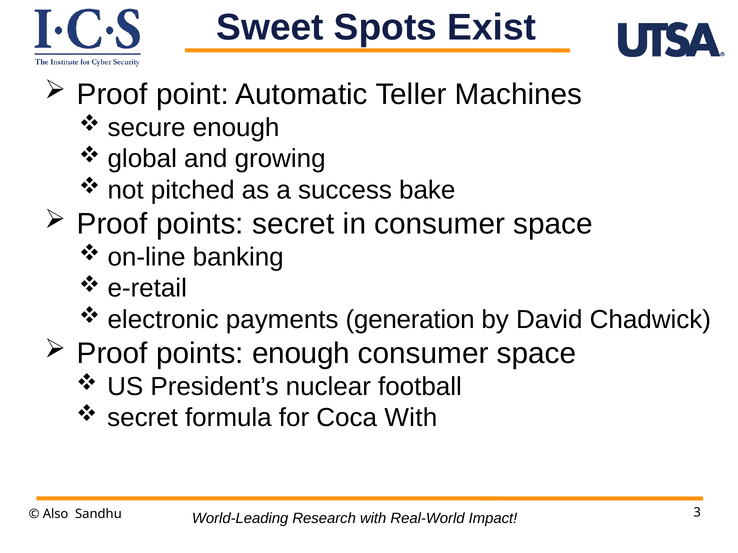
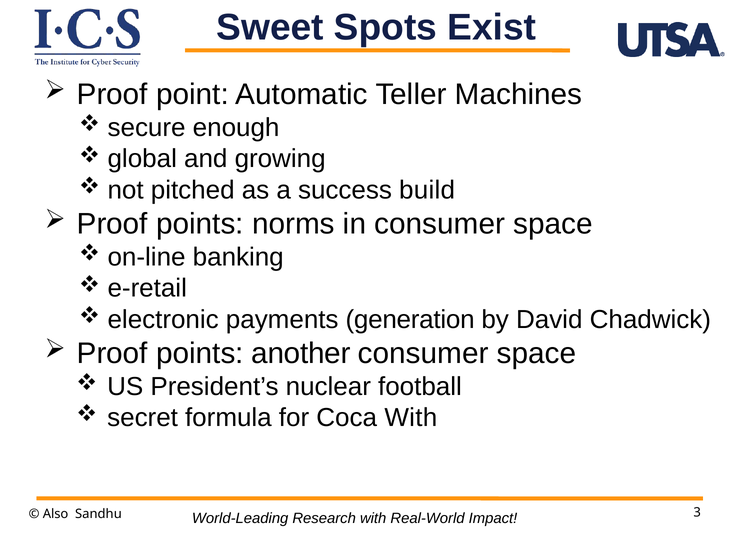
bake: bake -> build (427, 190)
points secret: secret -> norms (293, 224)
points enough: enough -> another (301, 354)
